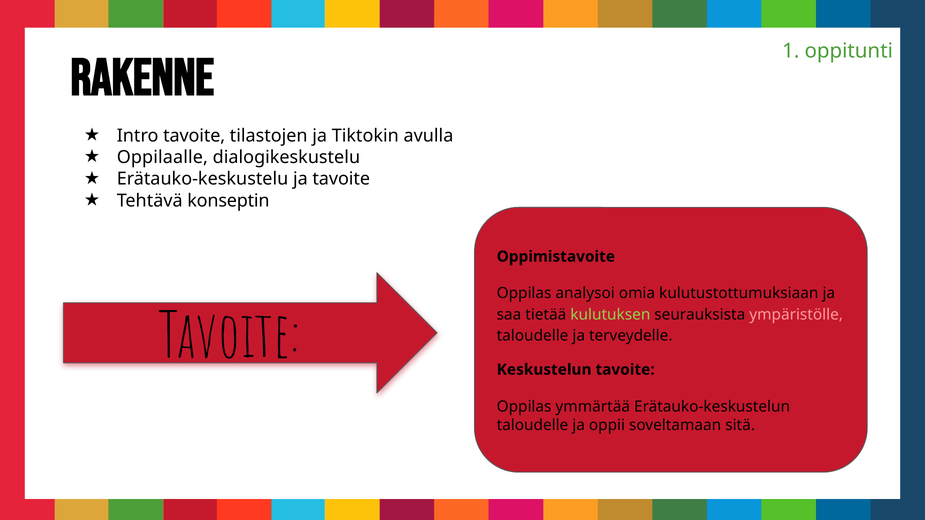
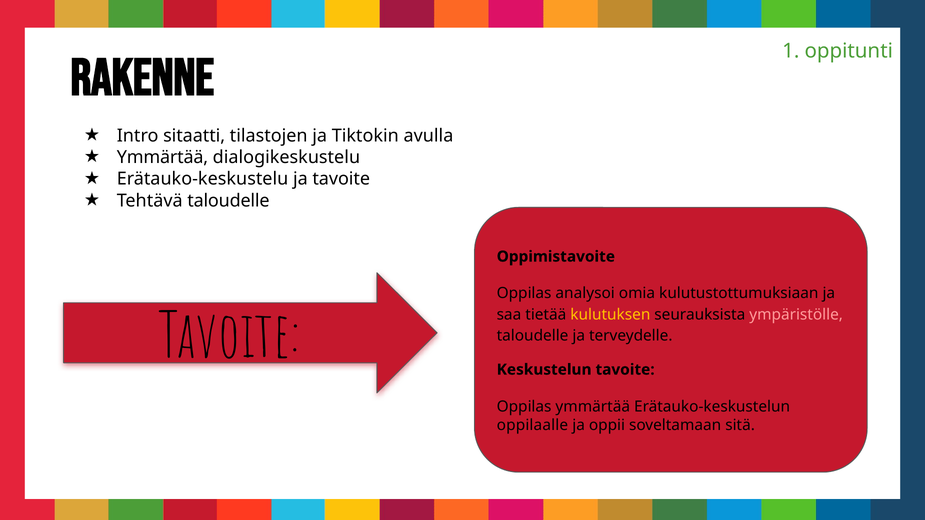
Intro tavoite: tavoite -> sitaatti (194, 136)
Oppilaalle: Oppilaalle -> Ymmärtää (162, 158)
Tehtävä konseptin: konseptin -> taloudelle (228, 201)
kulutuksen colour: light green -> yellow (610, 315)
taloudelle: taloudelle -> oppilaalle (532, 425)
